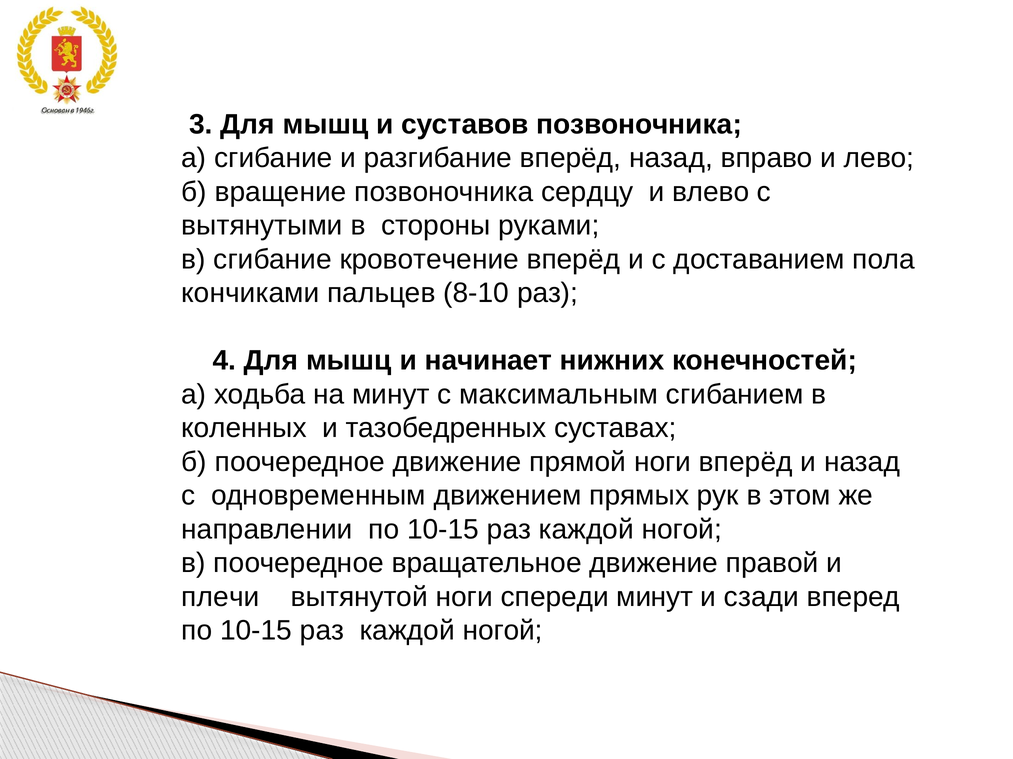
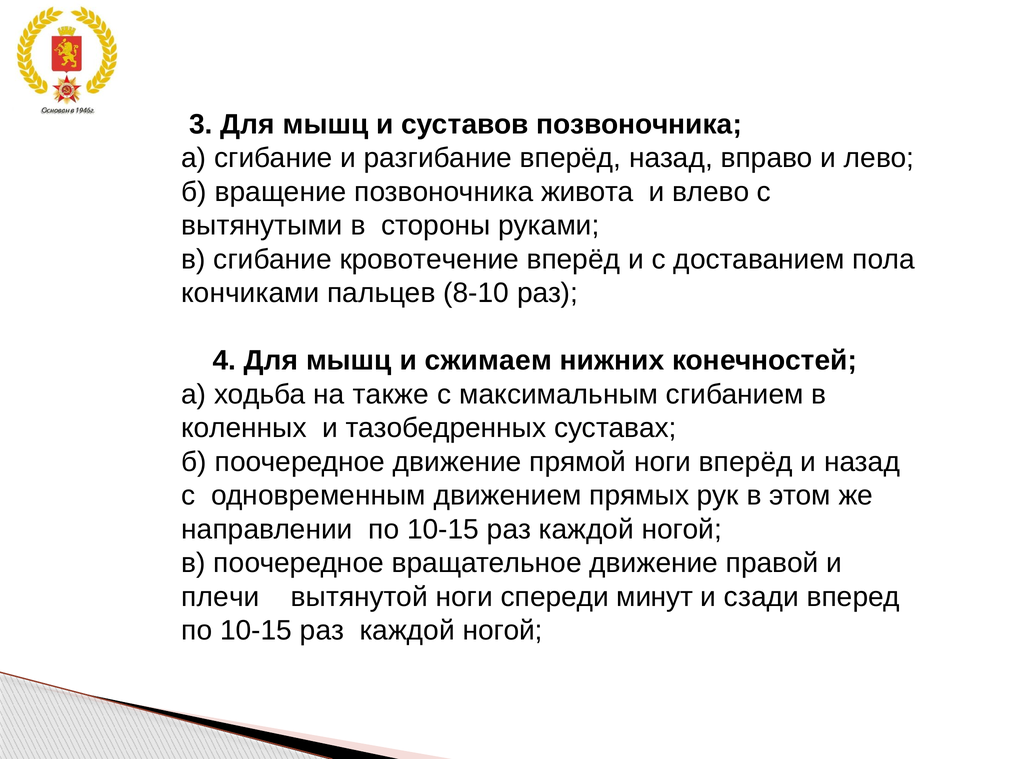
сердцу: сердцу -> живота (587, 192)
начинает: начинает -> сжимаем (488, 361)
на минут: минут -> также (391, 395)
